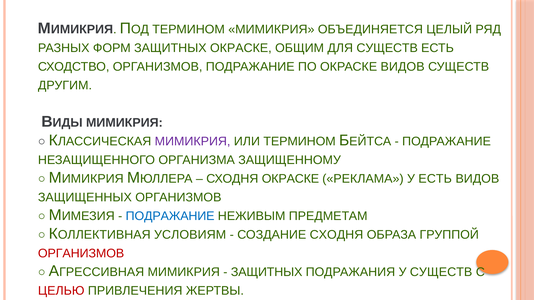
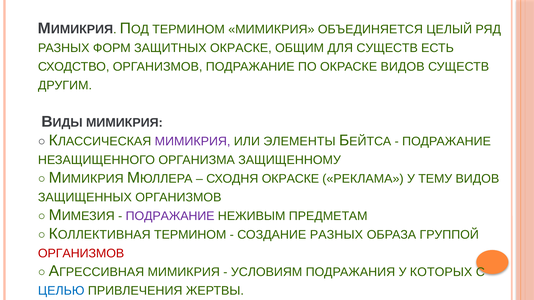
ИЛИ ТЕРМИНОМ: ТЕРМИНОМ -> ЭЛЕМЕНТЫ (299, 142)
У ЕСТЬ: ЕСТЬ -> ТЕМУ (435, 179)
ПОДРАЖАНИЕ colour: blue -> purple (170, 216)
УСЛОВИЯМ: УСЛОВИЯМ -> ТЕРМИНОМ (190, 235)
СОЗДАНИЕ СХОДНЯ: СХОДНЯ -> РАЗНЫХ (336, 235)
ЗАЩИТНЫХ: ЗАЩИТНЫХ -> УСЛОВИЯМ (267, 272)
У СУЩЕСТВ: СУЩЕСТВ -> КОТОРЫХ (441, 272)
ЦЕЛЬЮ colour: red -> blue (61, 291)
